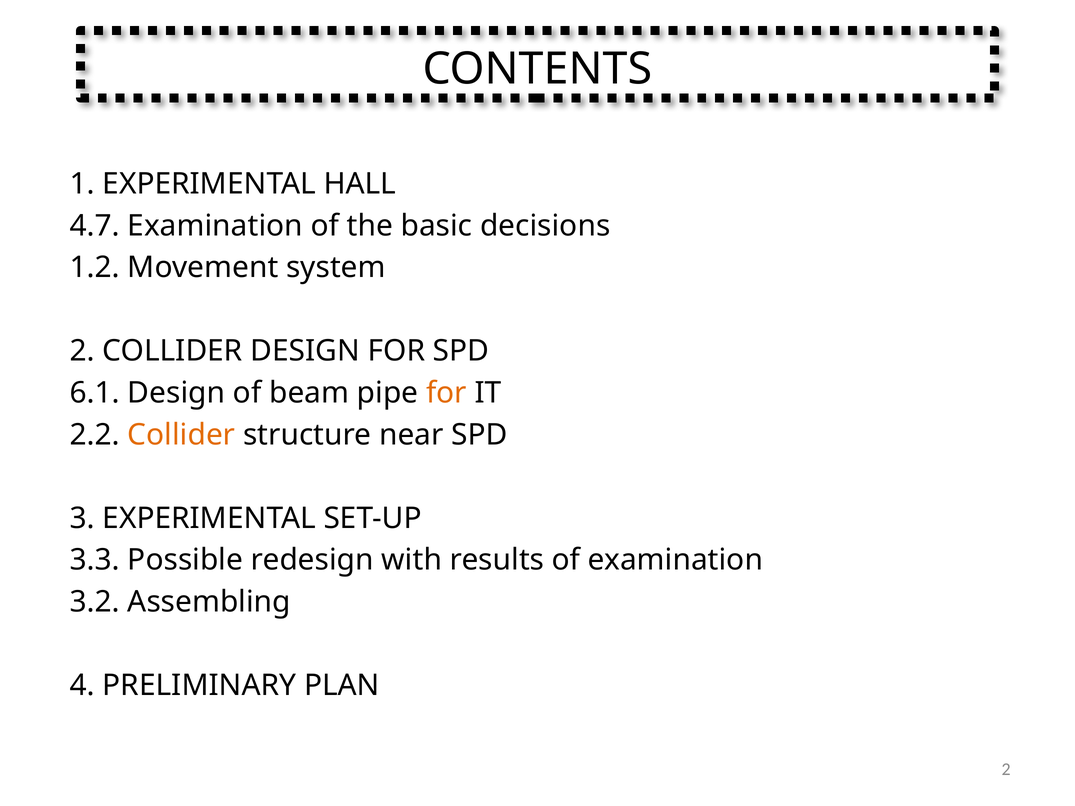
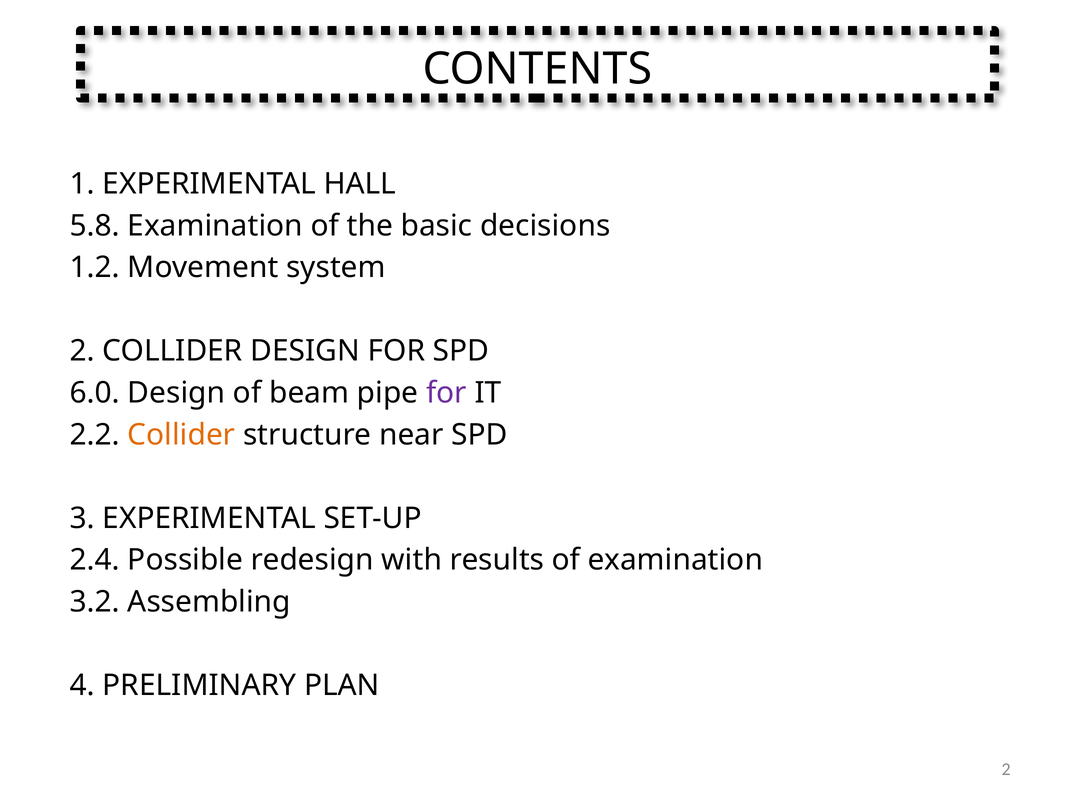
4.7: 4.7 -> 5.8 (95, 226)
6.1: 6.1 -> 6.0 (95, 393)
for colour: orange -> purple (446, 393)
3.3: 3.3 -> 2.4 (95, 560)
